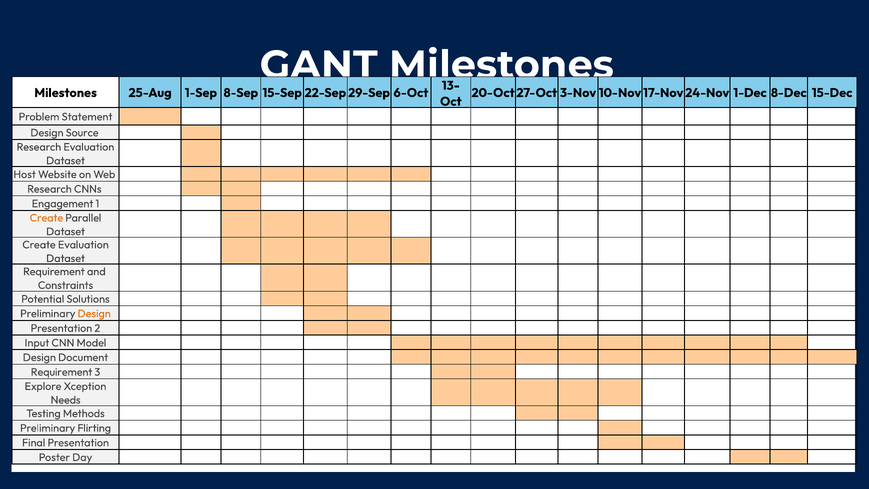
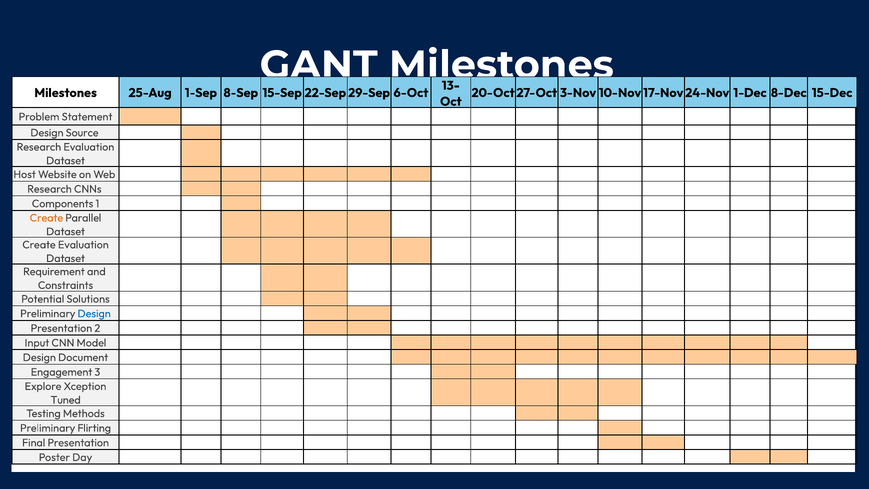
Engagement: Engagement -> Components (63, 204)
Design colour: orange -> blue (94, 314)
Requirement: Requirement -> Engagement (62, 372)
Needs: Needs -> Tuned (66, 400)
